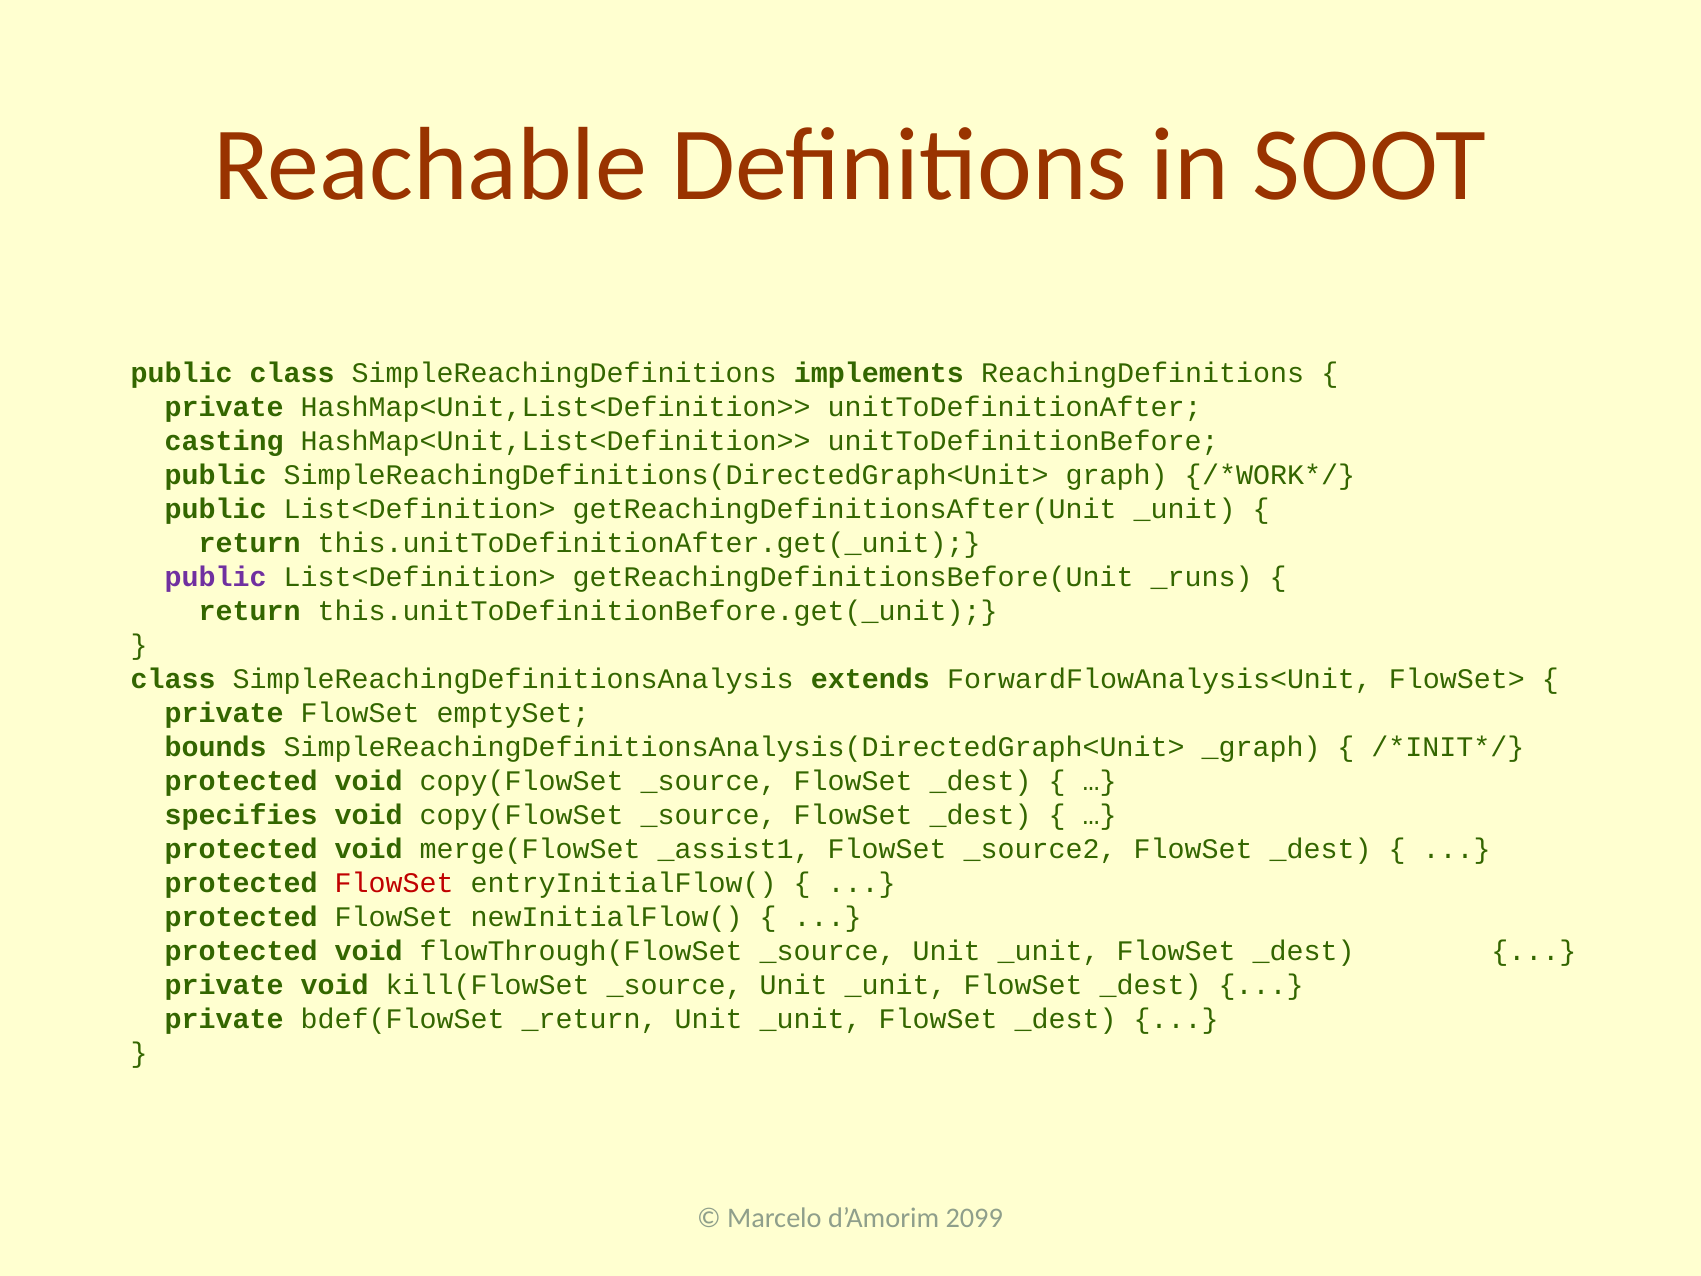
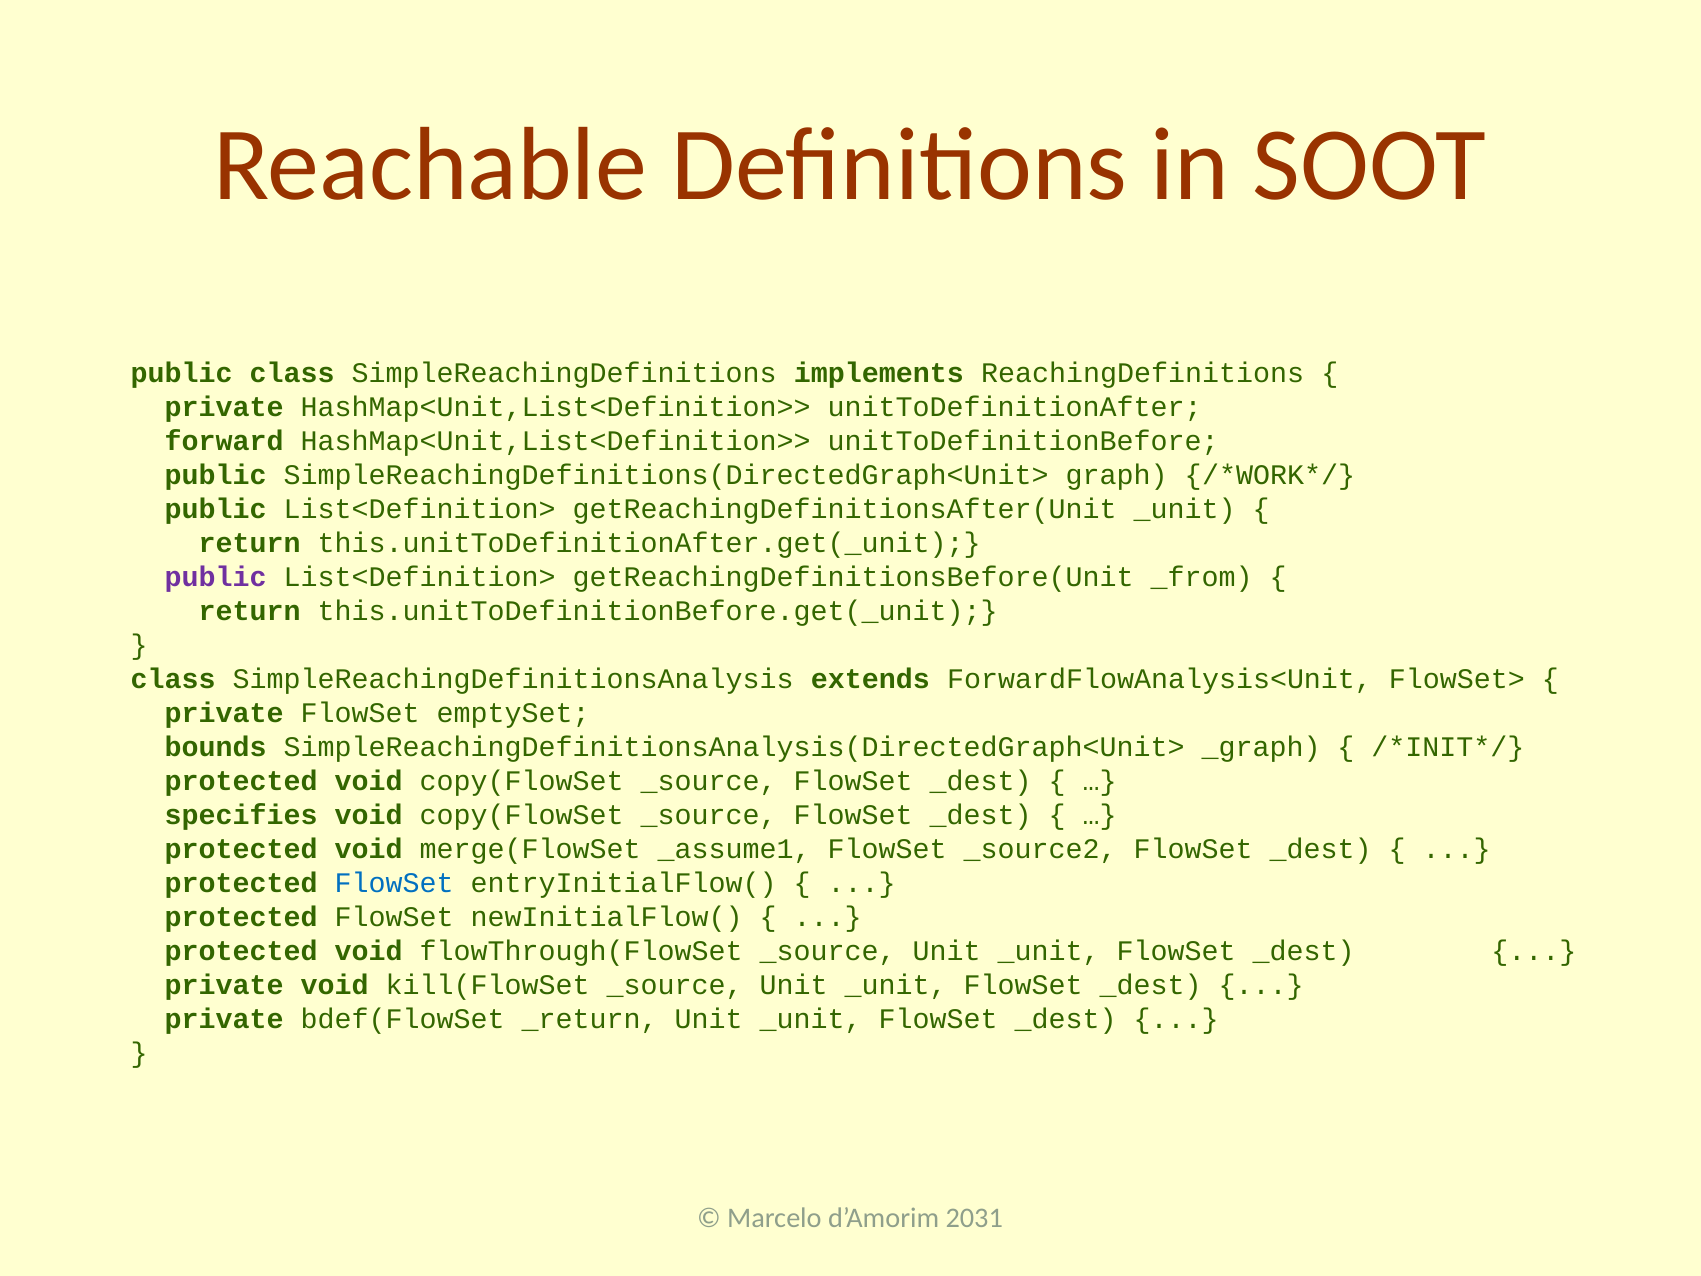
casting: casting -> forward (224, 441)
_runs: _runs -> _from (1202, 577)
_assist1: _assist1 -> _assume1 (734, 849)
FlowSet colour: red -> blue (394, 883)
2099: 2099 -> 2031 (974, 1218)
